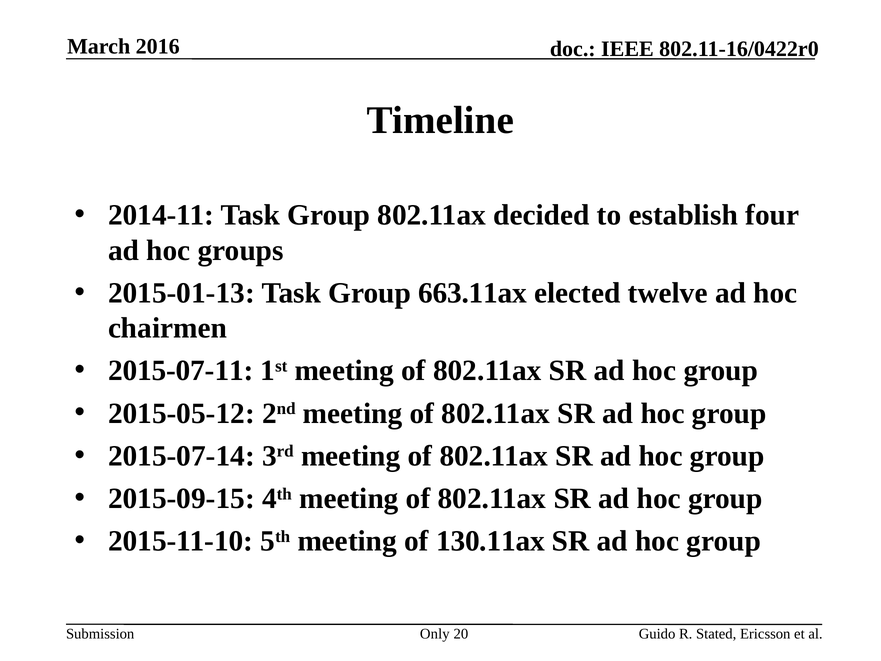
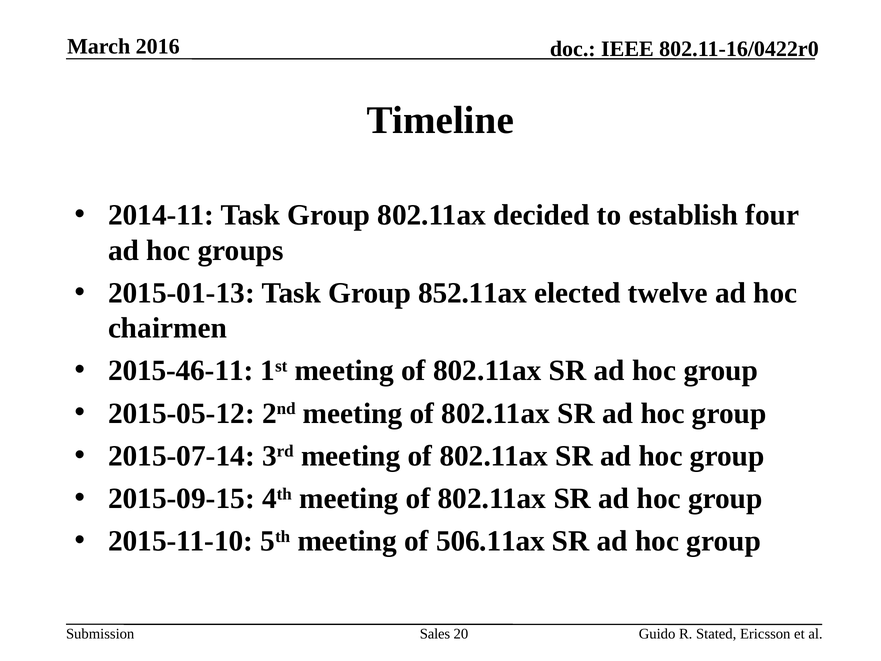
663.11ax: 663.11ax -> 852.11ax (473, 293)
2015-07-11: 2015-07-11 -> 2015-46-11 (181, 371)
130.11ax: 130.11ax -> 506.11ax (490, 541)
Only: Only -> Sales (435, 634)
